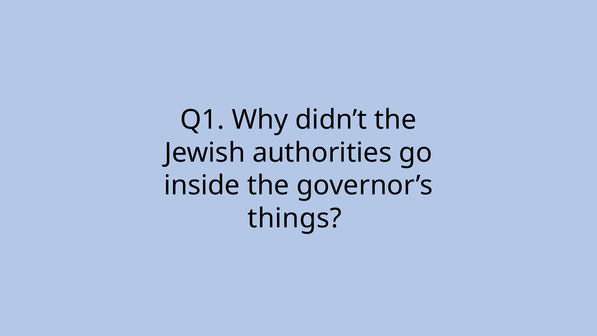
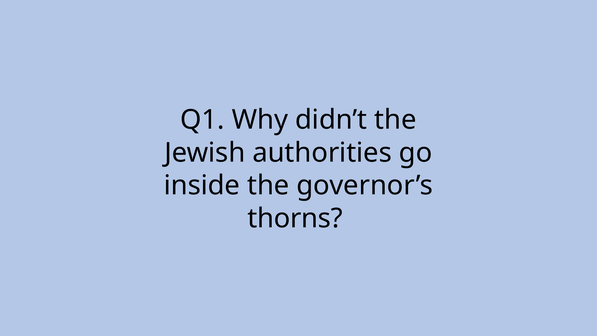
things: things -> thorns (295, 218)
